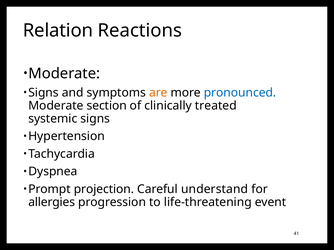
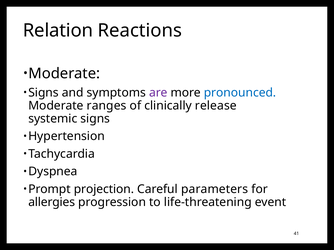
are colour: orange -> purple (158, 93)
section: section -> ranges (107, 106)
treated: treated -> release (216, 106)
understand: understand -> parameters (215, 189)
